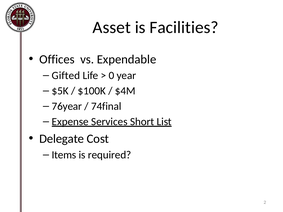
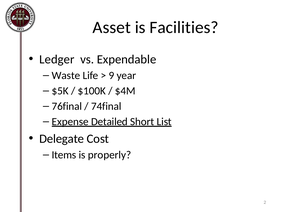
Offices: Offices -> Ledger (57, 59)
Gifted: Gifted -> Waste (66, 76)
0: 0 -> 9 (112, 76)
76year: 76year -> 76final (67, 106)
Services: Services -> Detailed (109, 122)
required: required -> properly (110, 155)
